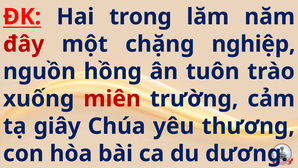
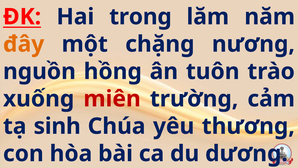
đây colour: red -> orange (24, 44)
nghiệp: nghiệp -> nương (253, 44)
giây: giây -> sinh (57, 126)
